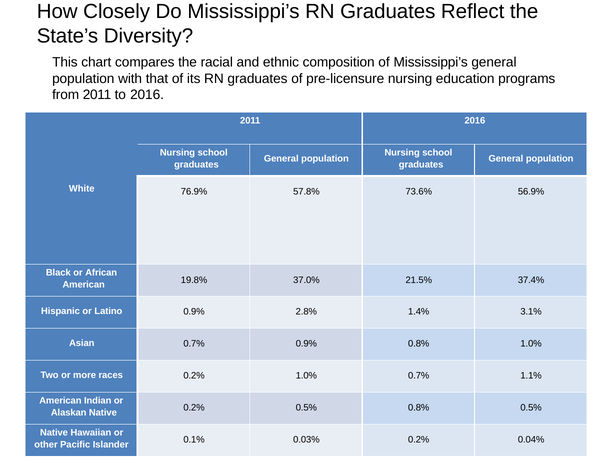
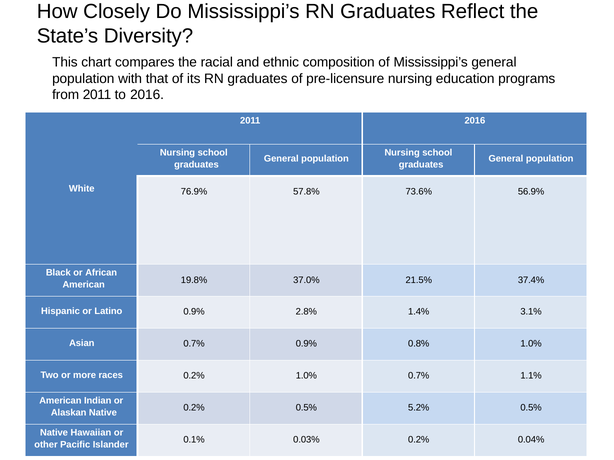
0.5% 0.8%: 0.8% -> 5.2% (419, 408)
